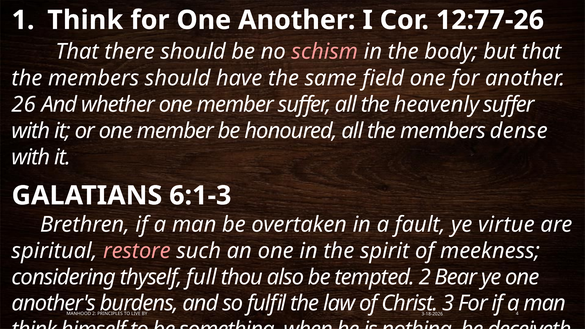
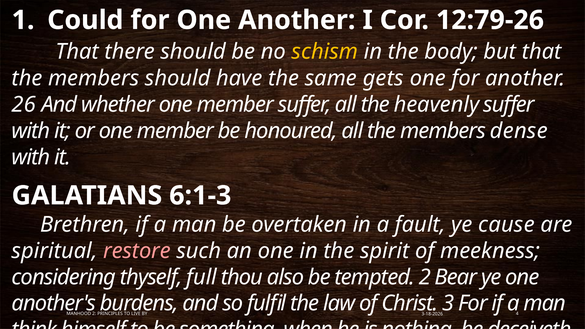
Think: Think -> Could (85, 20)
12:77-26: 12:77-26 -> 12:79-26 (490, 20)
schism colour: pink -> yellow (325, 51)
field: field -> gets (383, 78)
virtue: virtue -> cause (506, 225)
